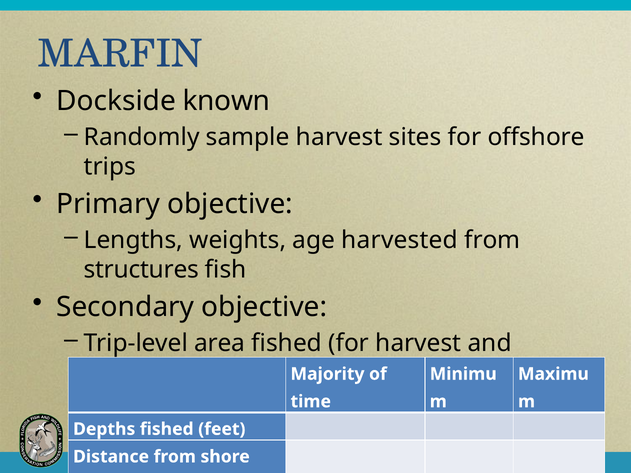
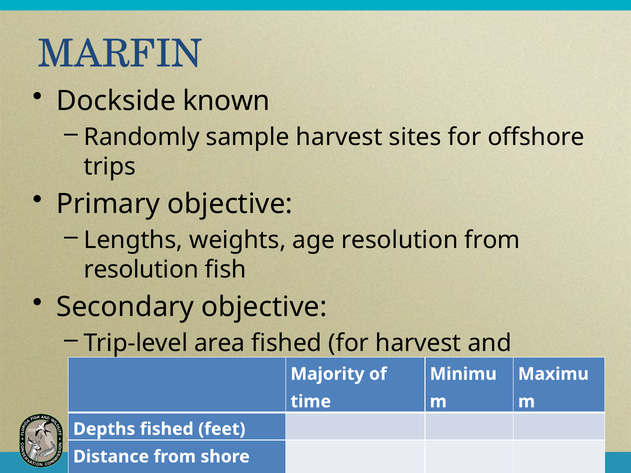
age harvested: harvested -> resolution (400, 240)
structures: structures -> resolution (141, 270)
